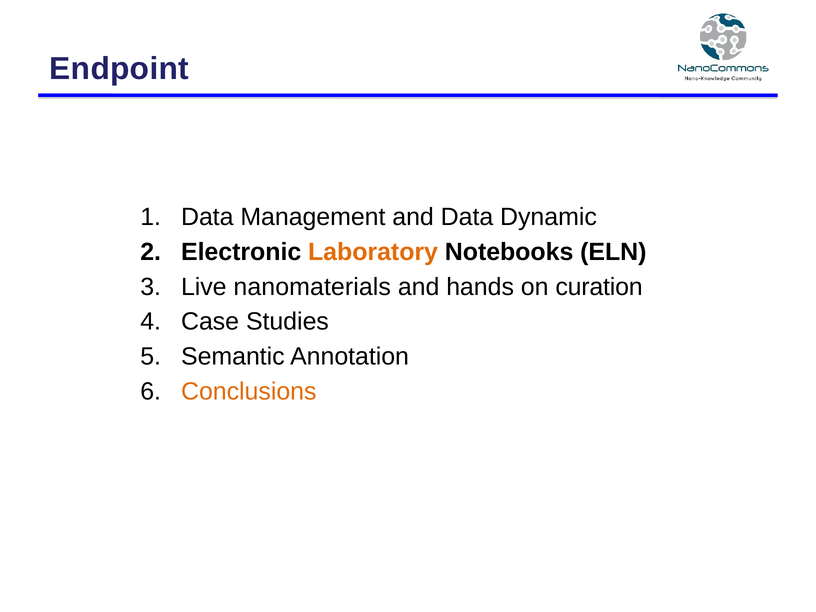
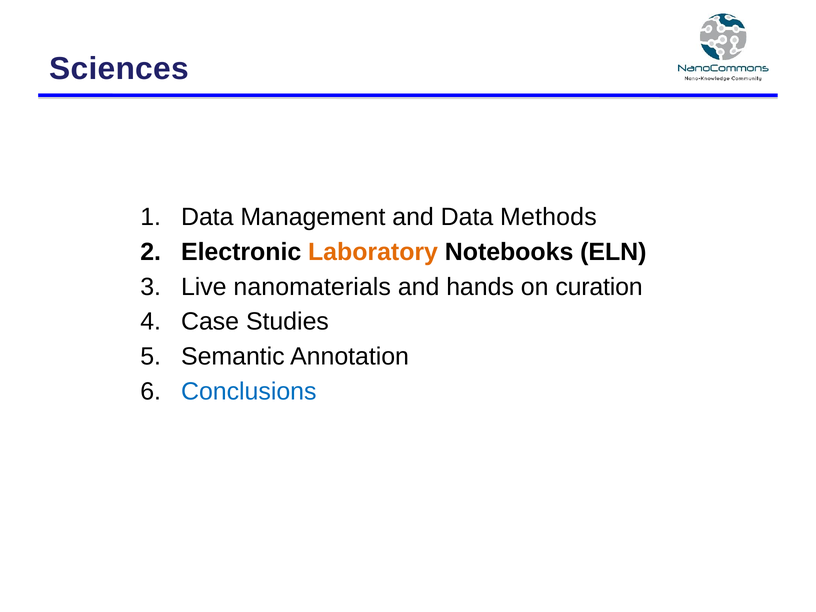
Endpoint: Endpoint -> Sciences (119, 69)
Dynamic: Dynamic -> Methods (548, 217)
Conclusions colour: orange -> blue (249, 391)
